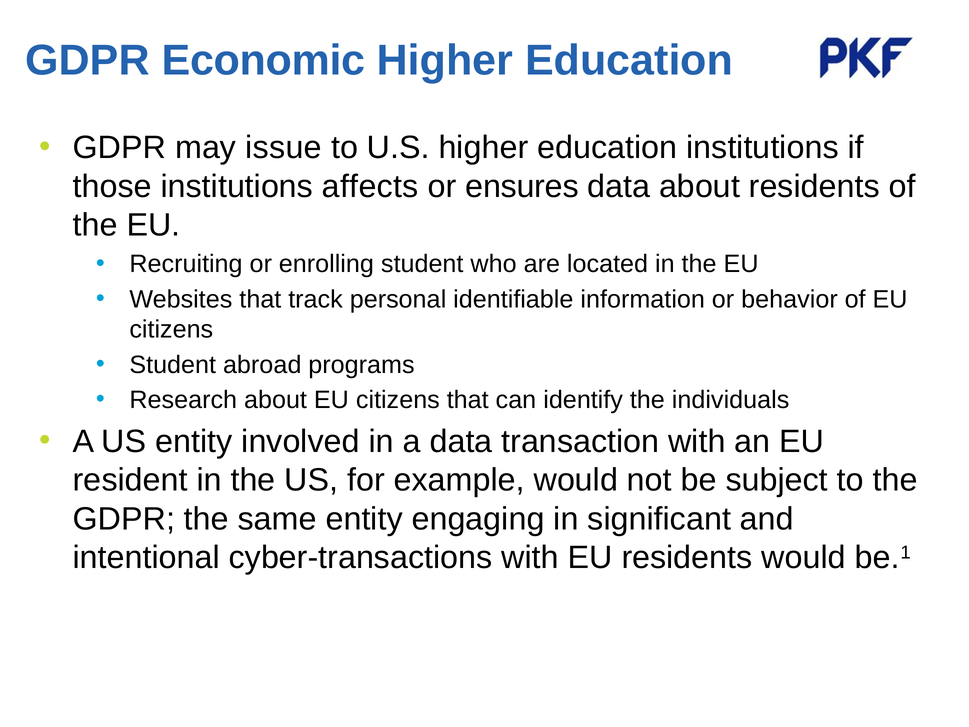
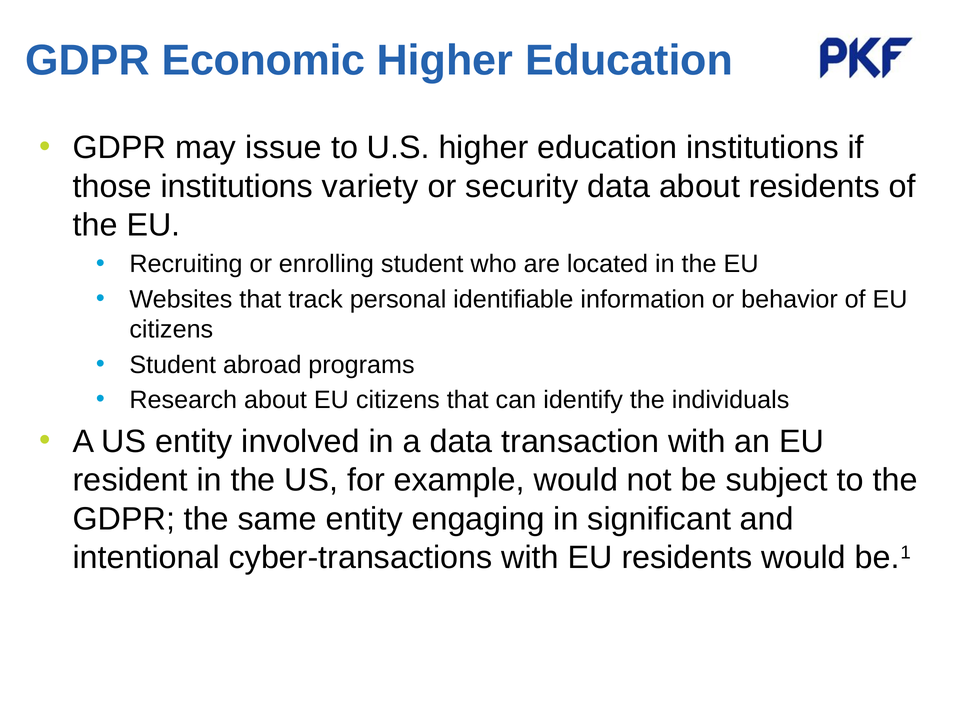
affects: affects -> variety (370, 186)
ensures: ensures -> security (522, 186)
